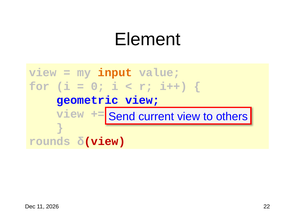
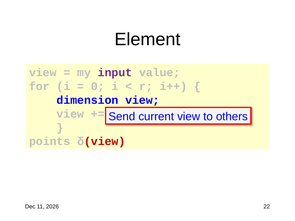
input colour: orange -> purple (115, 73)
geometric: geometric -> dimension (87, 100)
rounds: rounds -> points (50, 142)
